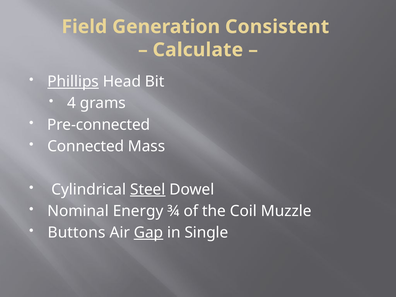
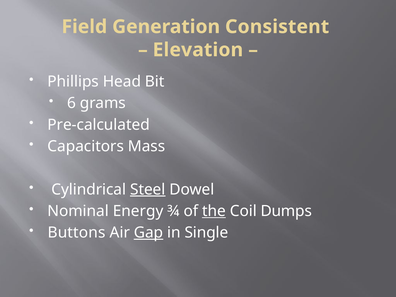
Calculate: Calculate -> Elevation (198, 50)
Phillips underline: present -> none (73, 82)
4: 4 -> 6 (72, 103)
Pre-connected: Pre-connected -> Pre-calculated (99, 125)
Connected: Connected -> Capacitors (86, 146)
the underline: none -> present (214, 211)
Muzzle: Muzzle -> Dumps (286, 211)
